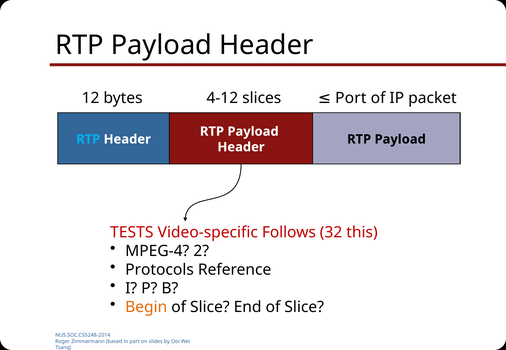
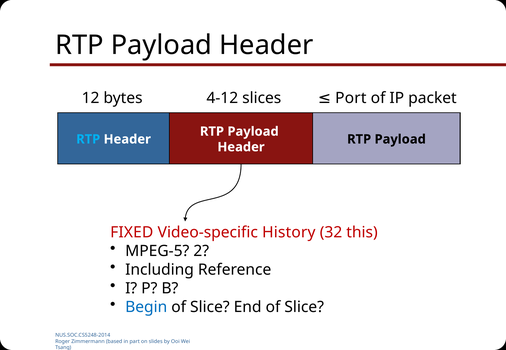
TESTS: TESTS -> FIXED (132, 232)
Follows: Follows -> History (289, 232)
MPEG-4: MPEG-4 -> MPEG-5 (157, 251)
Protocols: Protocols -> Including (160, 270)
Begin colour: orange -> blue (146, 307)
